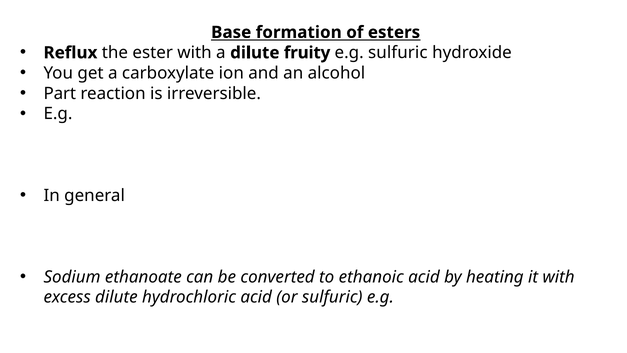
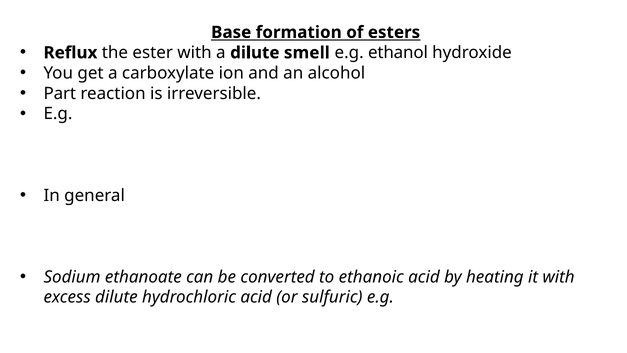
fruity: fruity -> smell (307, 53)
e.g sulfuric: sulfuric -> ethanol (398, 53)
